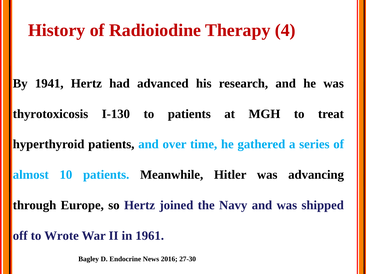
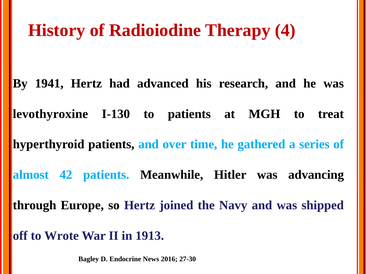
thyrotoxicosis: thyrotoxicosis -> levothyroxine (50, 114)
10: 10 -> 42 (66, 175)
1961: 1961 -> 1913 (150, 236)
